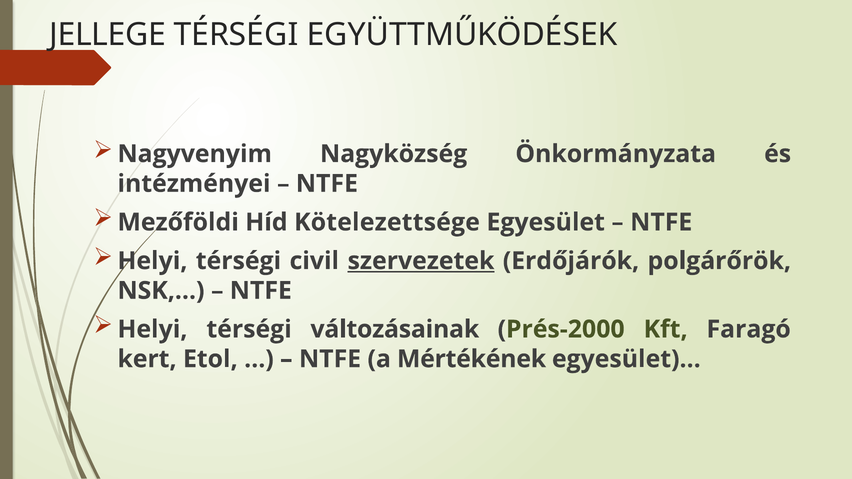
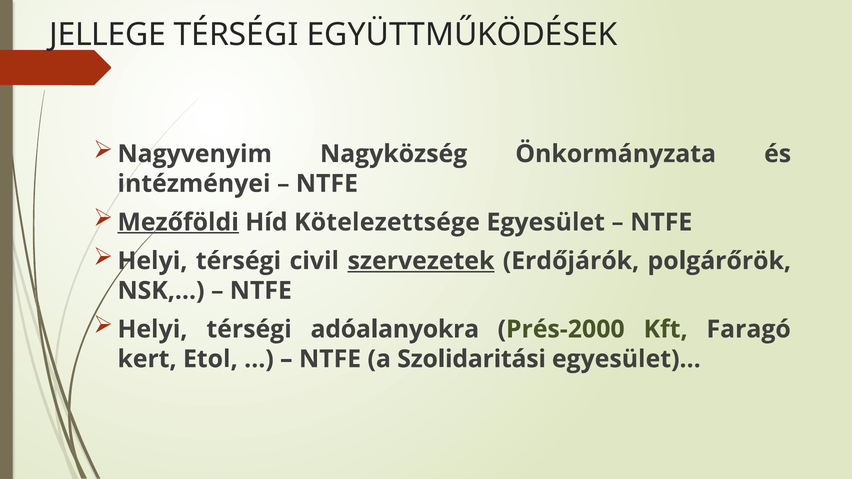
Mezőföldi underline: none -> present (178, 222)
változásainak: változásainak -> adóalanyokra (395, 329)
Mértékének: Mértékének -> Szolidaritási (472, 359)
